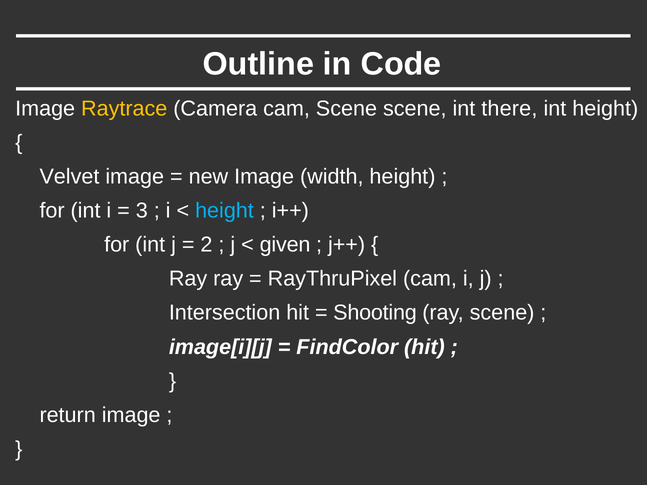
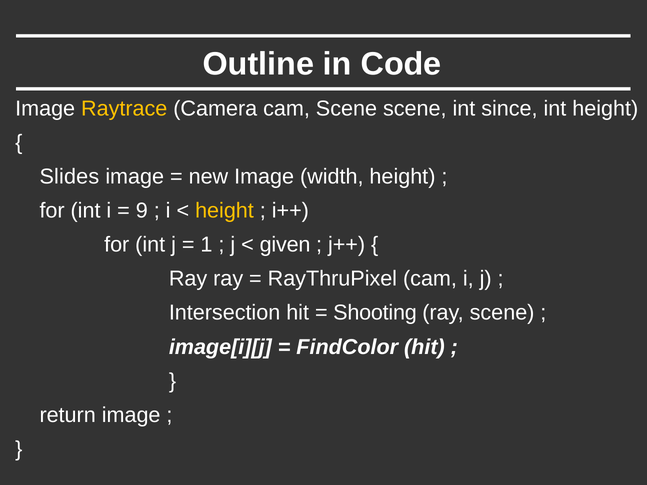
there: there -> since (509, 109)
Velvet: Velvet -> Slides (69, 177)
3: 3 -> 9 (142, 211)
height colour: light blue -> yellow (224, 211)
2: 2 -> 1 (206, 245)
